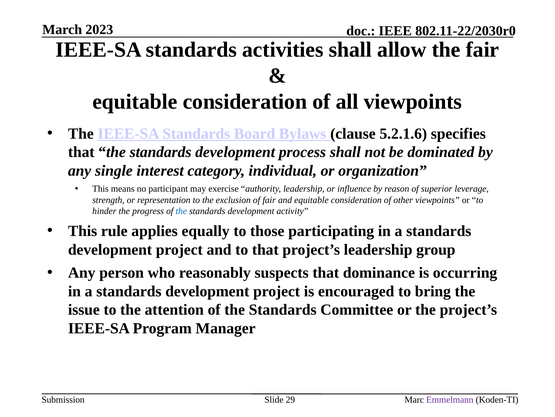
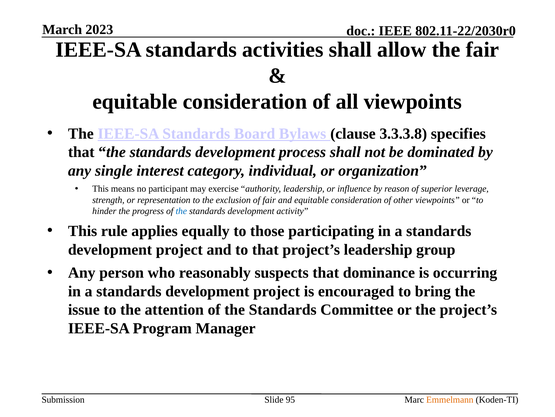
5.2.1.6: 5.2.1.6 -> 3.3.3.8 (403, 133)
29: 29 -> 95 (290, 399)
Emmelmann colour: purple -> orange (450, 399)
